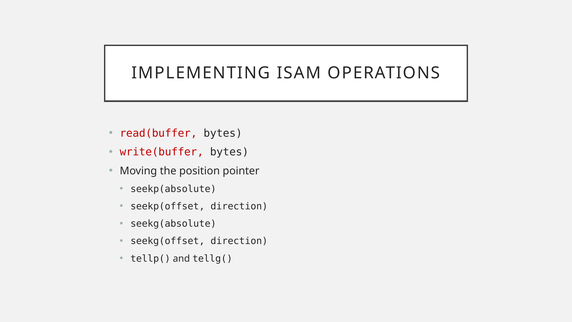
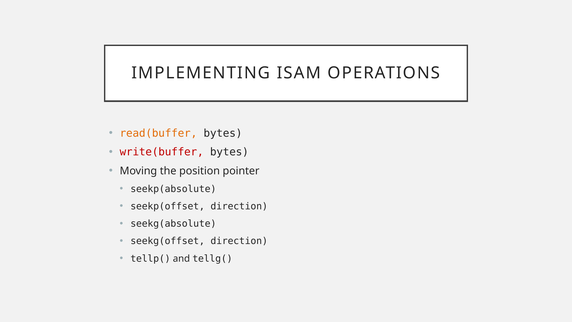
read(buffer colour: red -> orange (158, 133)
